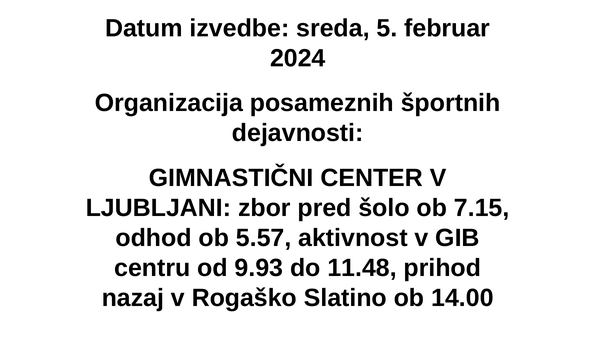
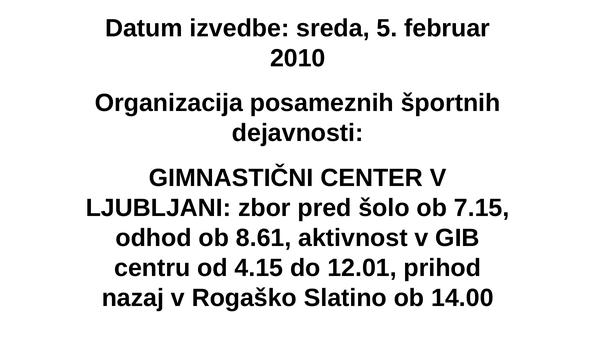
2024: 2024 -> 2010 (298, 58)
5.57: 5.57 -> 8.61 (264, 238)
9.93: 9.93 -> 4.15 (259, 268)
11.48: 11.48 -> 12.01 (362, 268)
